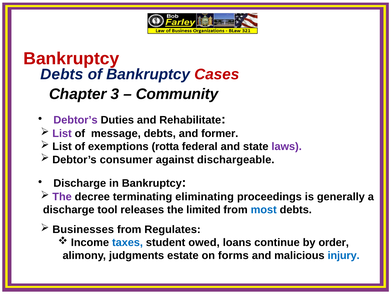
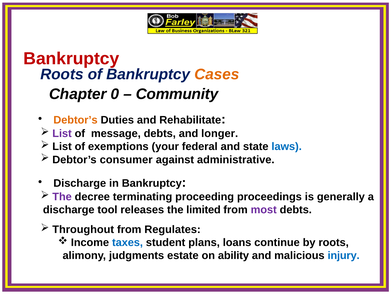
Debts: Debts -> Roots (62, 74)
Cases colour: red -> orange (217, 74)
3: 3 -> 0 (115, 94)
Debtor’s colour: purple -> orange (76, 120)
former: former -> longer (220, 134)
rotta: rotta -> your (165, 147)
laws colour: purple -> blue (287, 147)
dischargeable: dischargeable -> administrative (236, 160)
eliminating: eliminating -> proceeding (205, 197)
most colour: blue -> purple (264, 210)
Businesses: Businesses -> Throughout (83, 229)
owed: owed -> plans (204, 243)
by order: order -> roots (334, 243)
forms: forms -> ability (233, 256)
